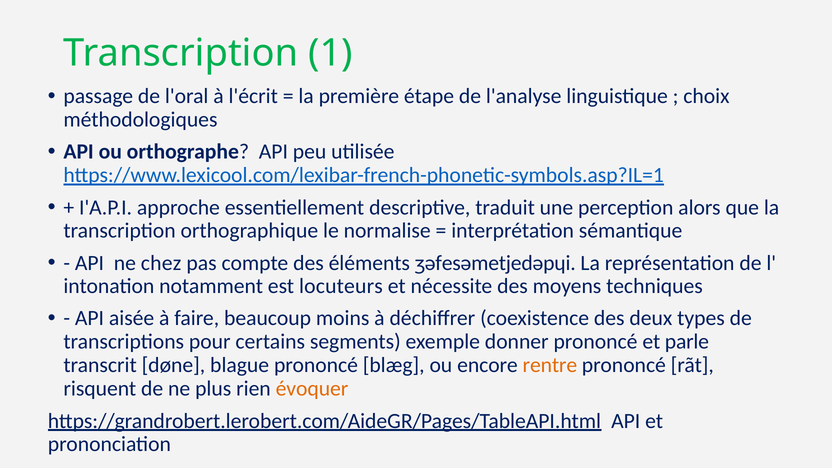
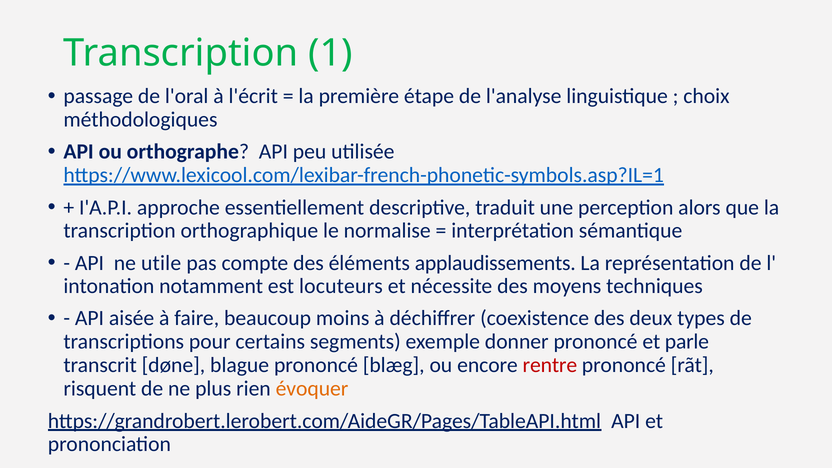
chez: chez -> utile (161, 263)
ʒəfesəmetjedəpɥi: ʒəfesəmetjedəpɥi -> applaudissements (495, 263)
rentre colour: orange -> red (550, 365)
